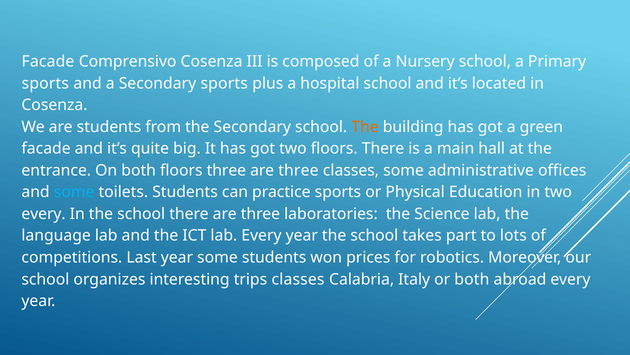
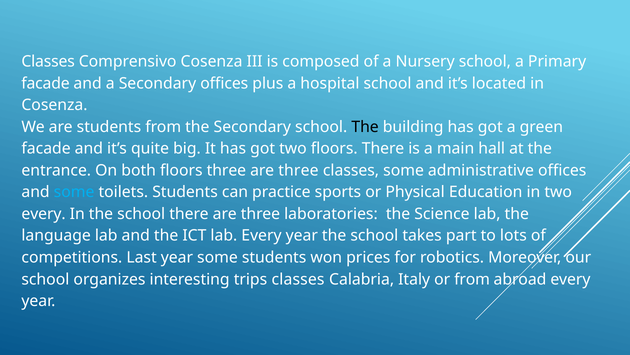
Facade: Facade -> Classes (48, 62)
sports: sports -> facade (45, 83)
Secondary sports: sports -> offices (224, 83)
The colour: orange -> black (365, 127)
or both: both -> from (472, 279)
